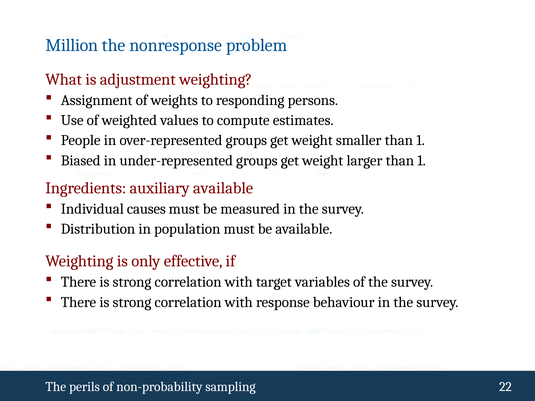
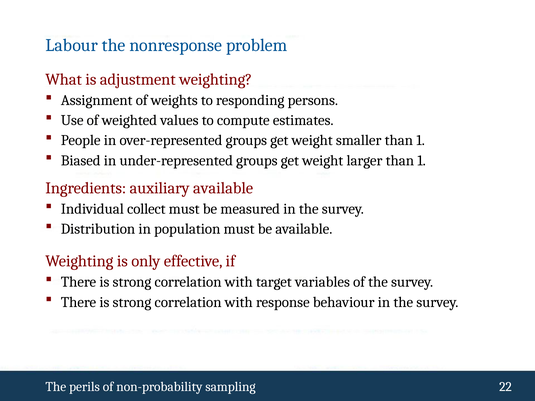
Million: Million -> Labour (72, 45)
causes: causes -> collect (146, 209)
